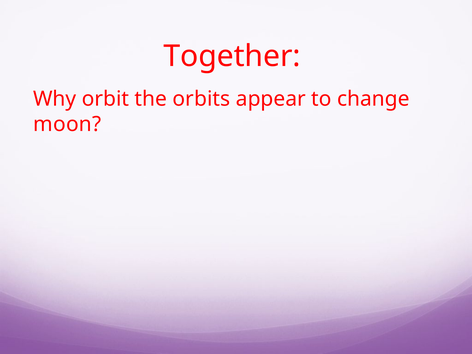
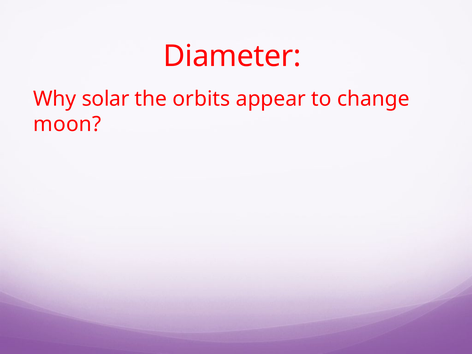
Together: Together -> Diameter (232, 56)
orbit: orbit -> solar (106, 99)
